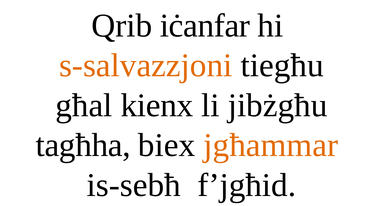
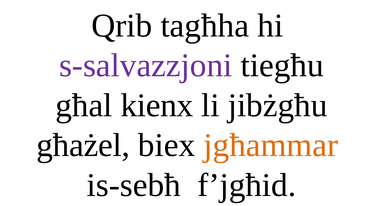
iċanfar: iċanfar -> tagħha (205, 26)
s-salvazzjoni colour: orange -> purple (146, 66)
tagħha: tagħha -> għażel (83, 145)
